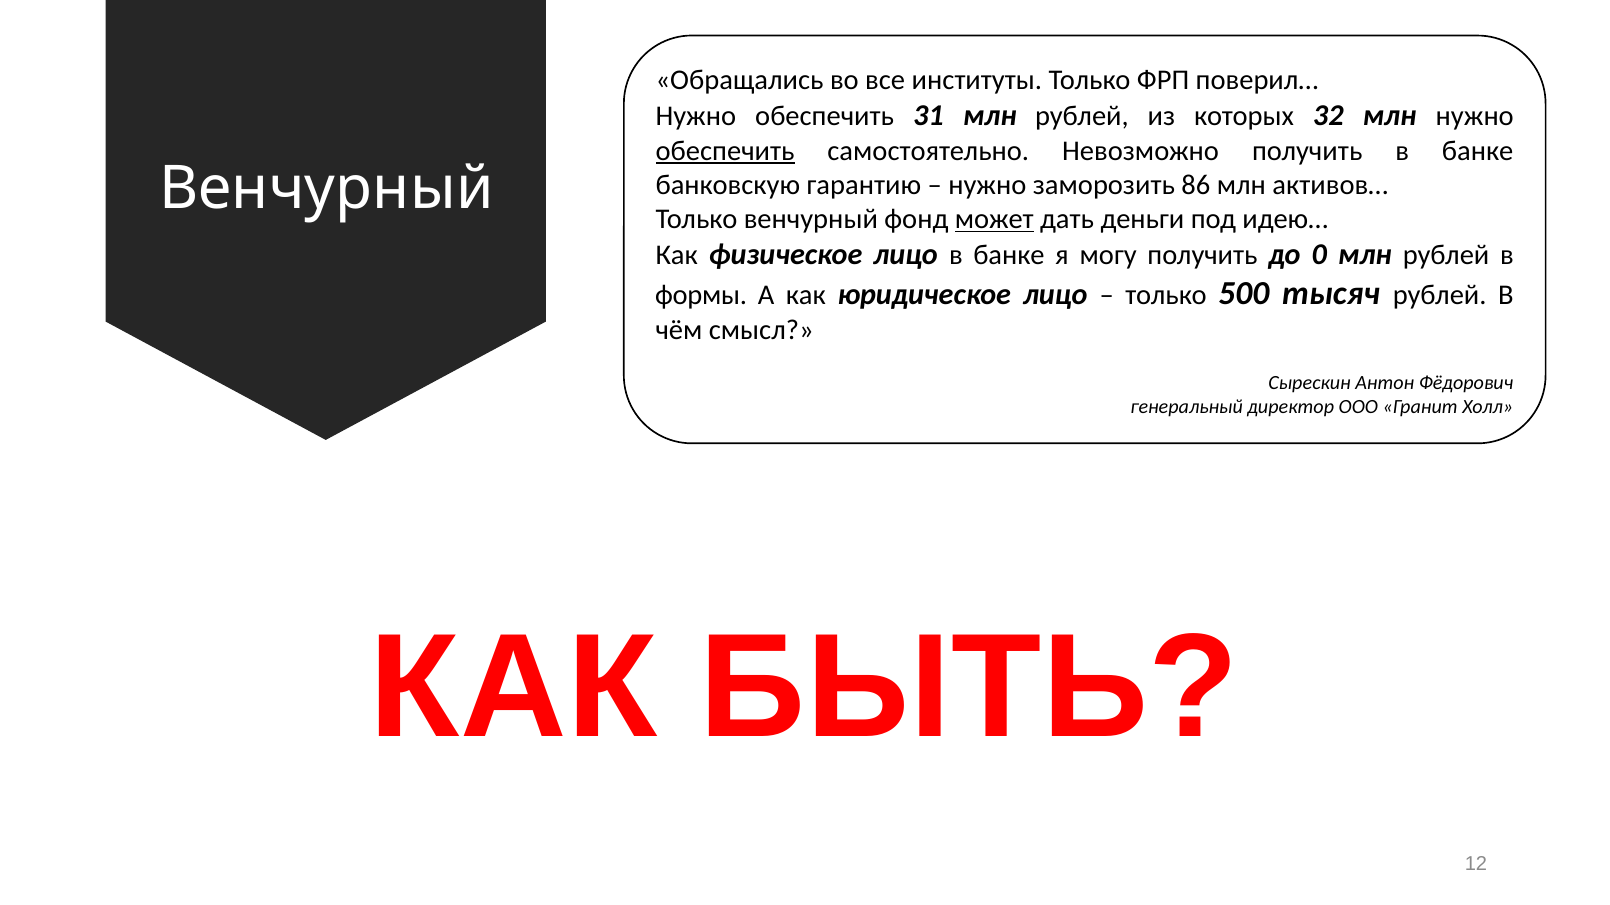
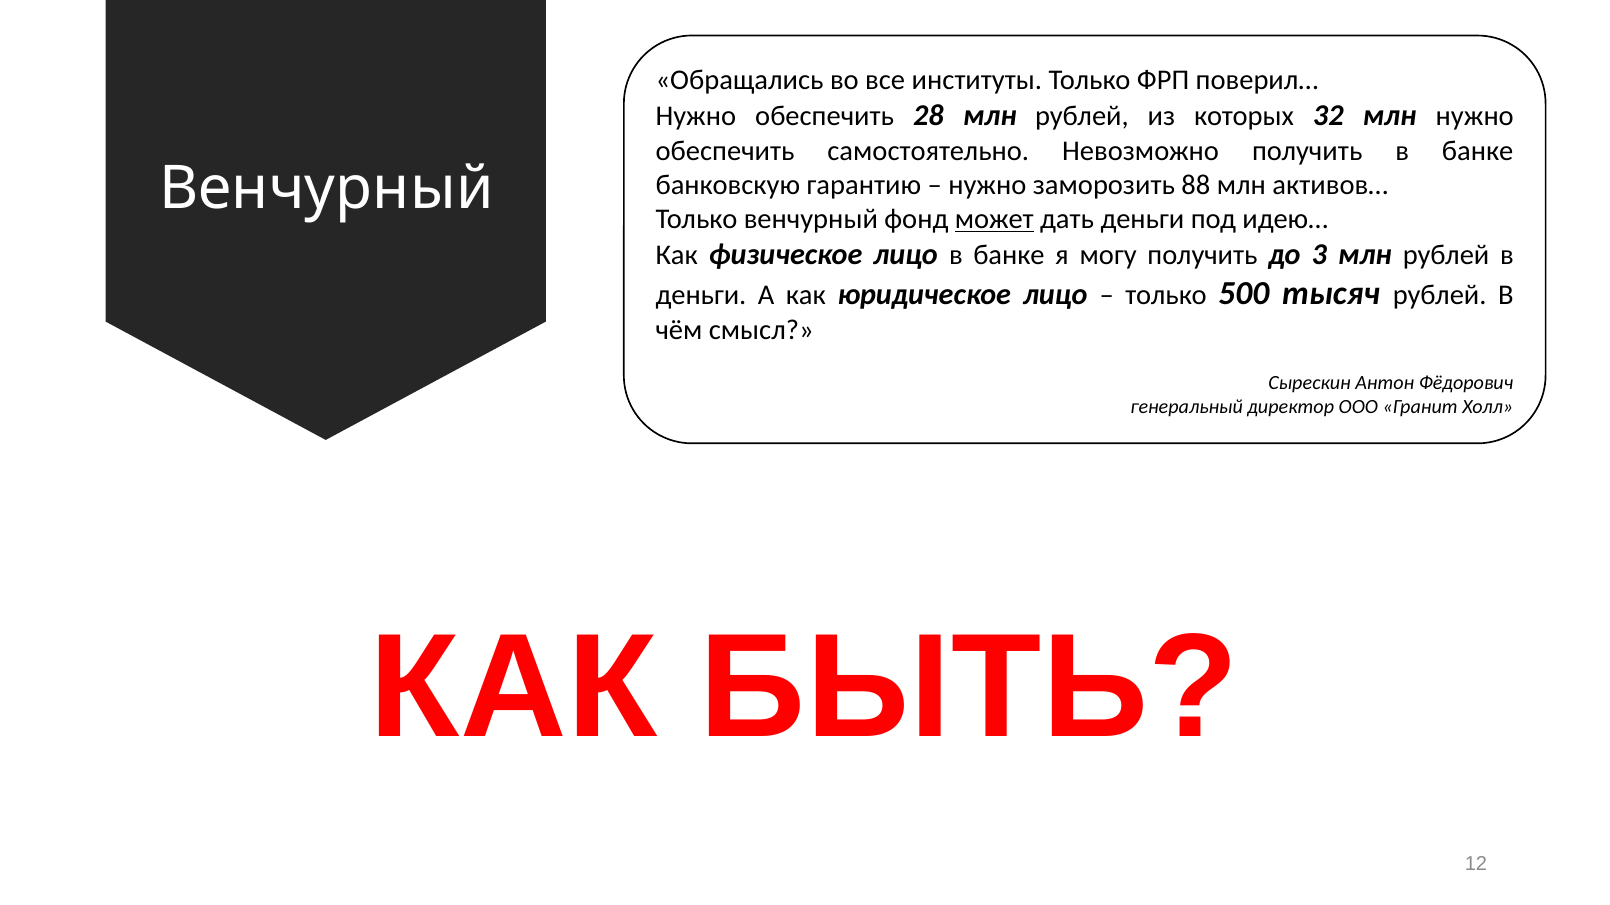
31: 31 -> 28 (928, 116)
обеспечить underline: present -> none (725, 151)
86: 86 -> 88 (1196, 185)
0: 0 -> 3 (1319, 255)
формы: формы -> деньги (701, 295)
